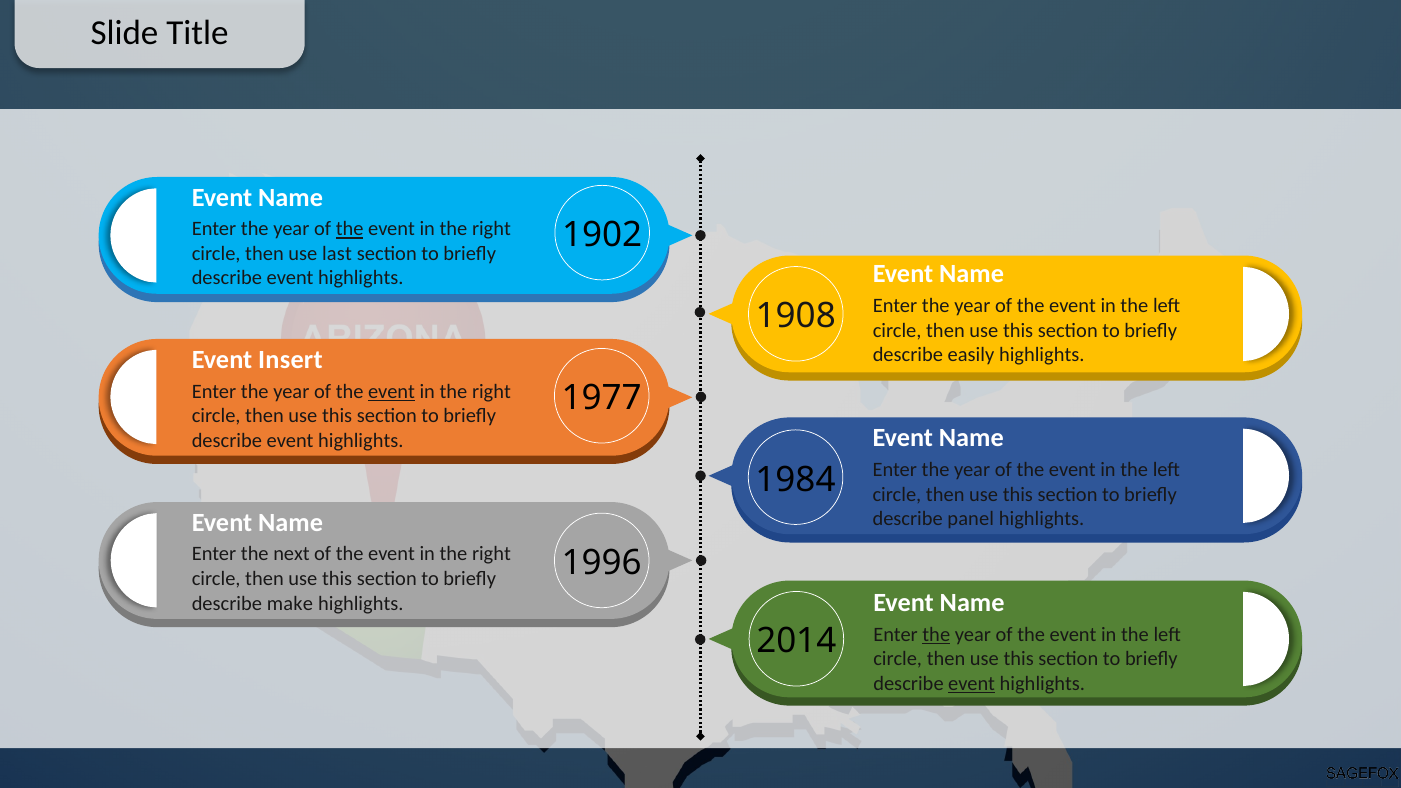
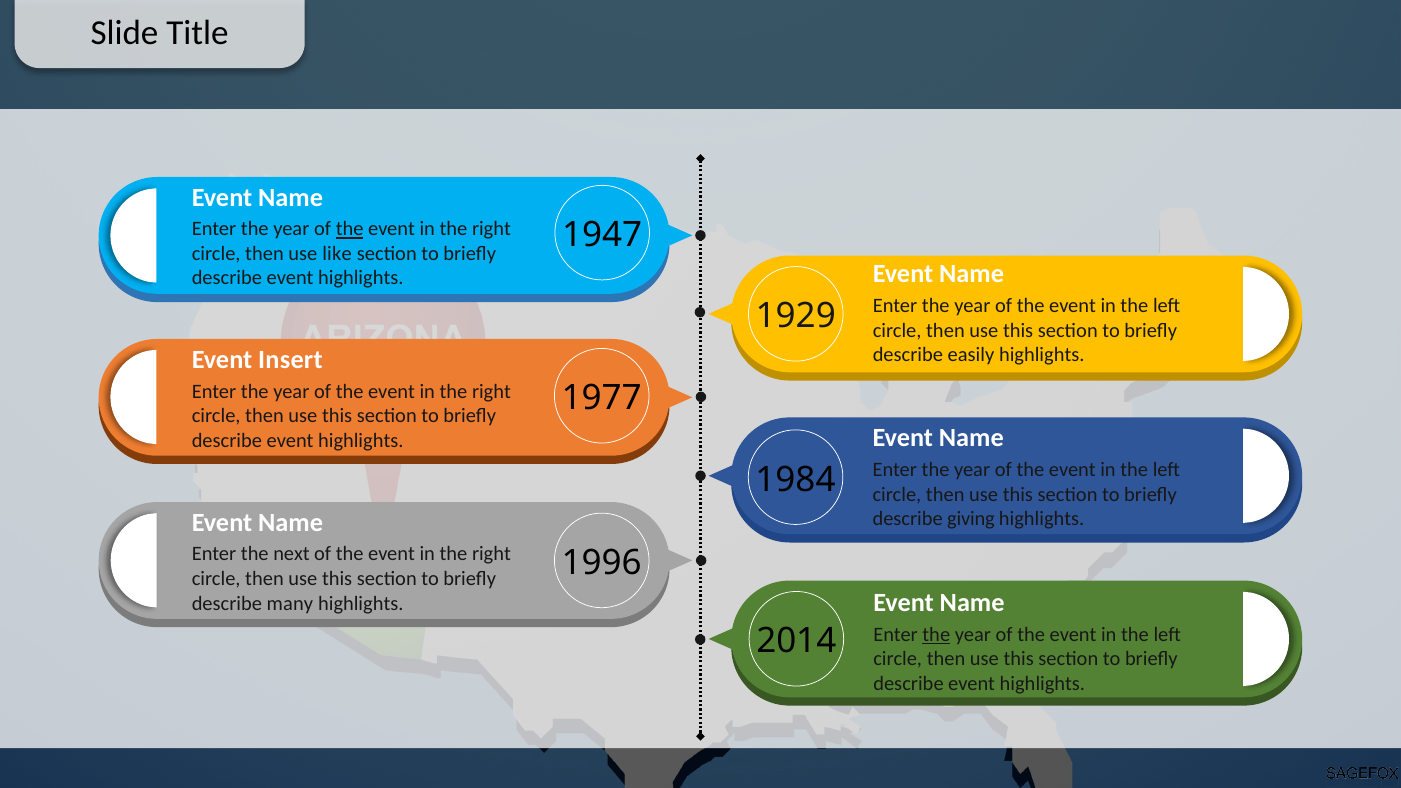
1902: 1902 -> 1947 (602, 235)
last: last -> like (337, 254)
1908: 1908 -> 1929 (796, 316)
event underline: present -> none (392, 392)
panel: panel -> giving (971, 519)
make: make -> many (290, 603)
event underline: present -> none (972, 684)
